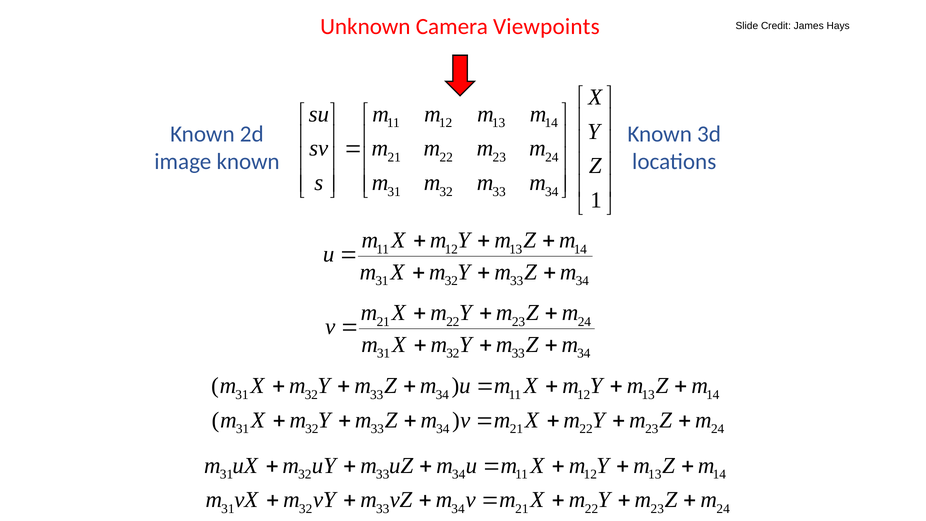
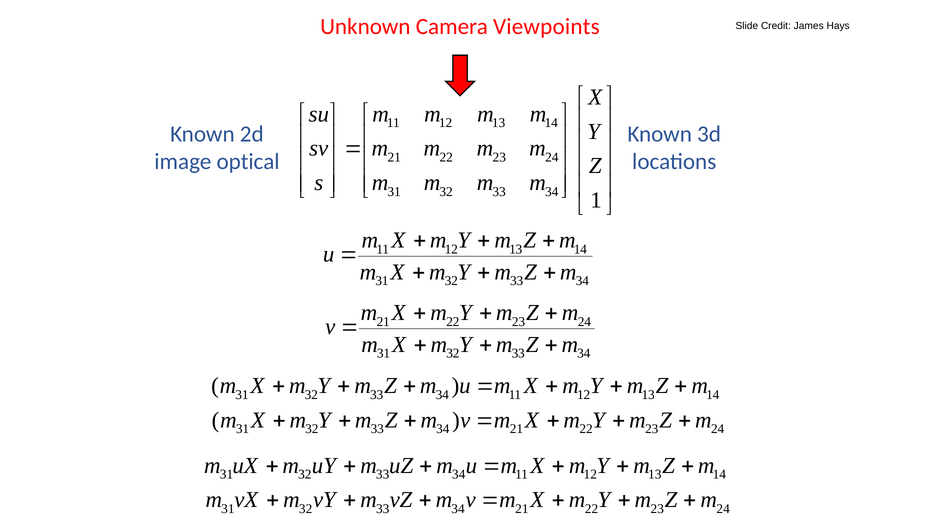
image known: known -> optical (248, 162)
